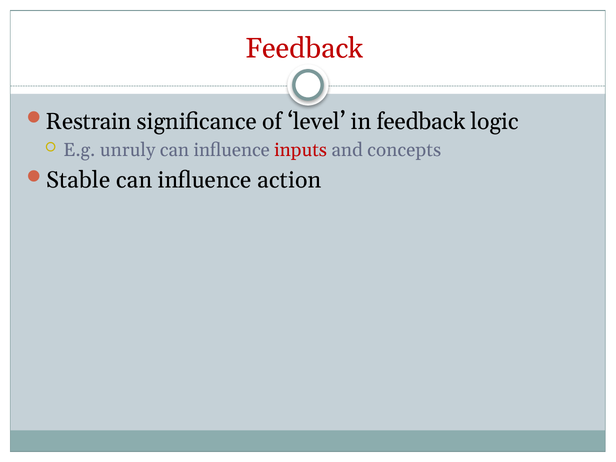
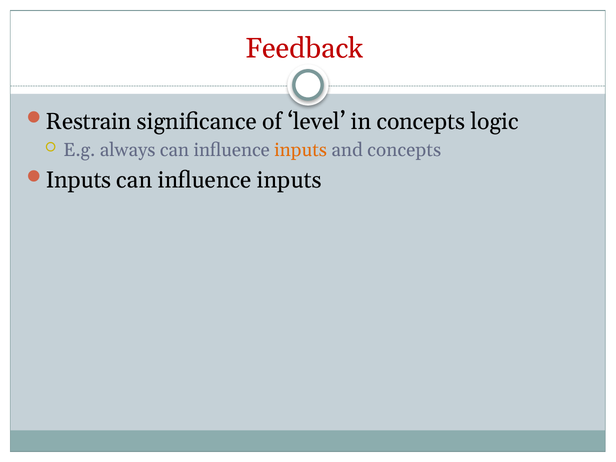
in feedback: feedback -> concepts (421, 121)
unruly: unruly -> always (128, 150)
inputs colour: red -> orange (301, 150)
Stable: Stable -> Inputs (79, 180)
action: action -> inputs (289, 180)
